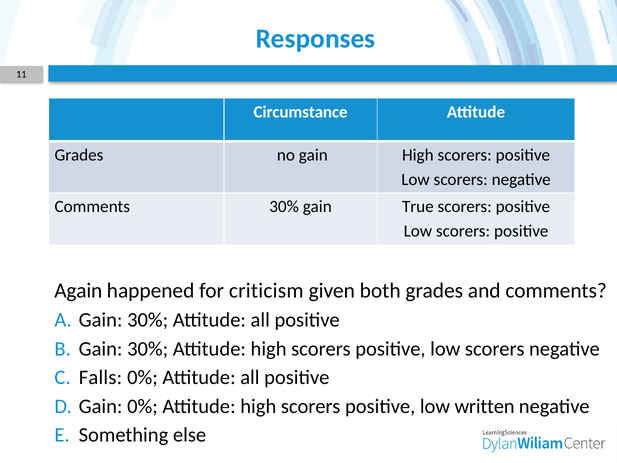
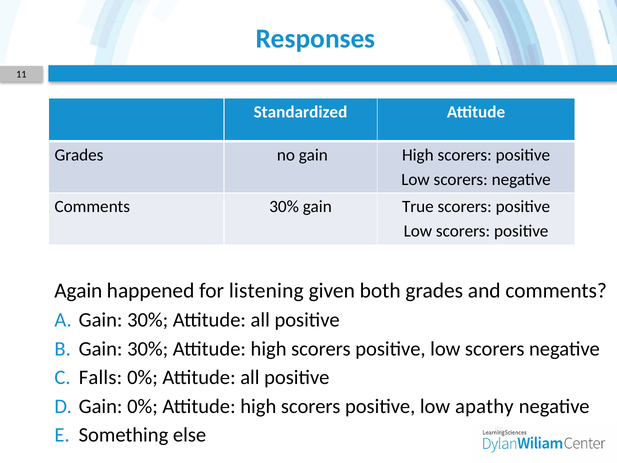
Circumstance: Circumstance -> Standardized (300, 112)
criticism: criticism -> listening (266, 291)
written: written -> apathy (484, 406)
